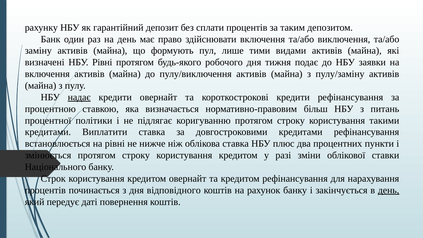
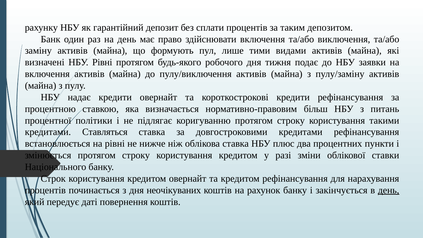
надає underline: present -> none (79, 97)
Виплатити: Виплатити -> Ставляться (105, 132)
відповідного: відповідного -> неочікуваних (174, 190)
